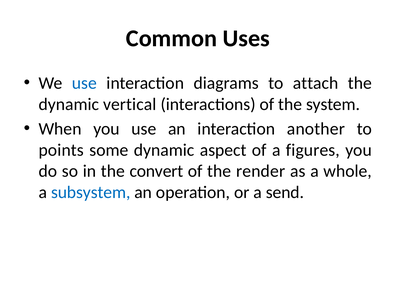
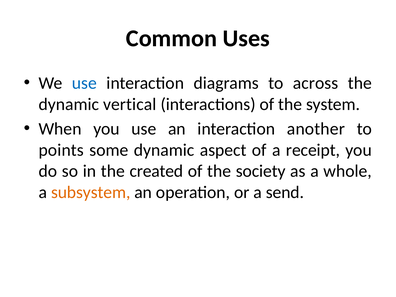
attach: attach -> across (316, 83)
figures: figures -> receipt (313, 150)
convert: convert -> created (156, 171)
render: render -> society (261, 171)
subsystem colour: blue -> orange (91, 192)
